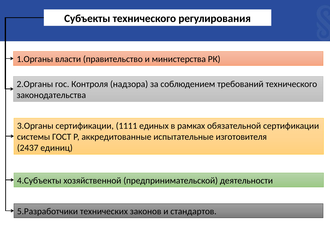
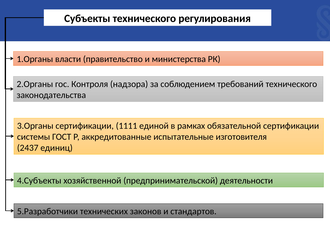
единых: единых -> единой (154, 126)
